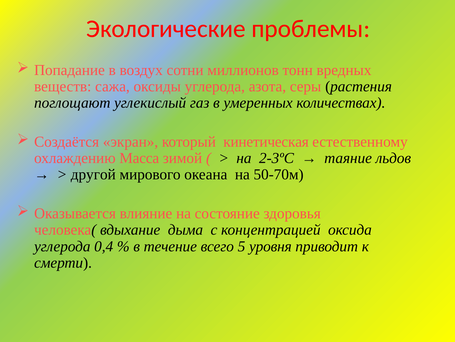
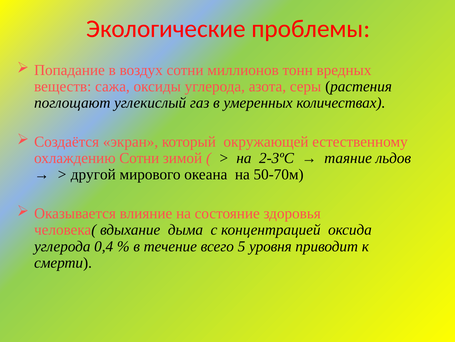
кинетическая: кинетическая -> окружающей (266, 141)
охлаждению Масса: Масса -> Сотни (139, 158)
